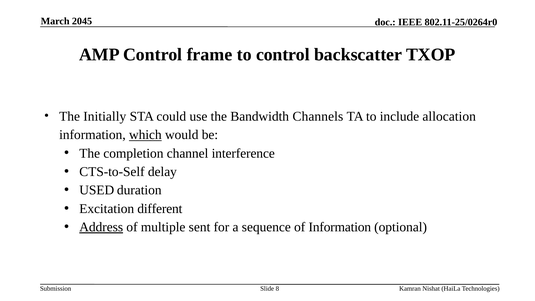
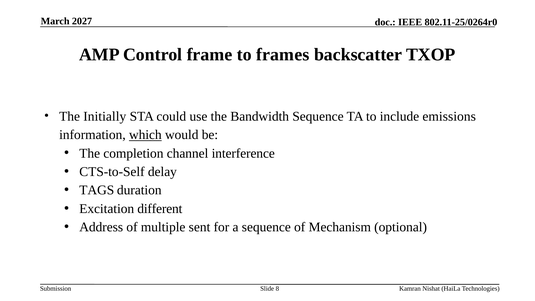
2045: 2045 -> 2027 (82, 21)
to control: control -> frames (283, 55)
Bandwidth Channels: Channels -> Sequence (318, 116)
allocation: allocation -> emissions (449, 116)
USED: USED -> TAGS (97, 190)
Address underline: present -> none (101, 227)
of Information: Information -> Mechanism (340, 227)
